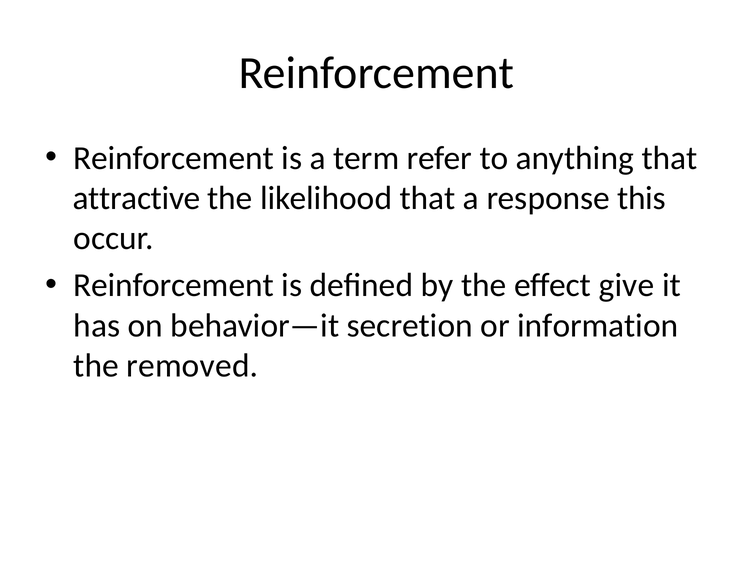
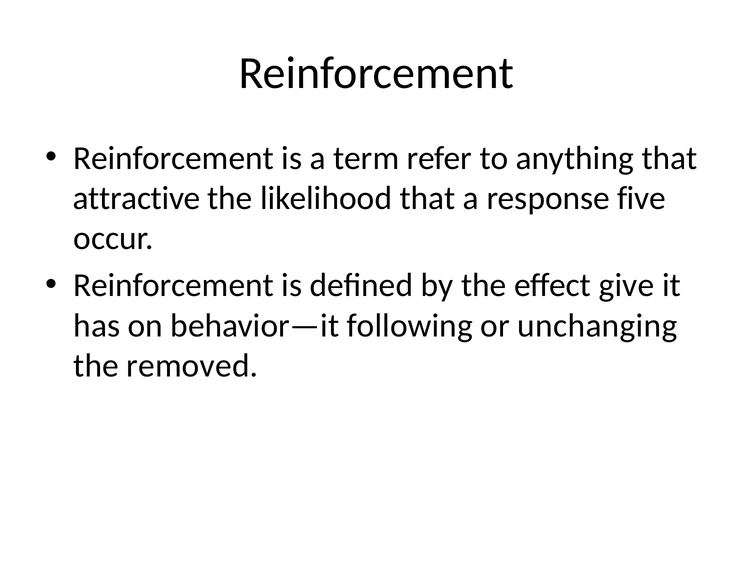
this: this -> five (641, 198)
secretion: secretion -> following (410, 325)
information: information -> unchanging (598, 325)
